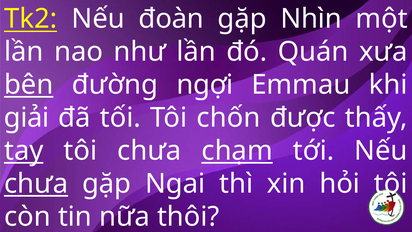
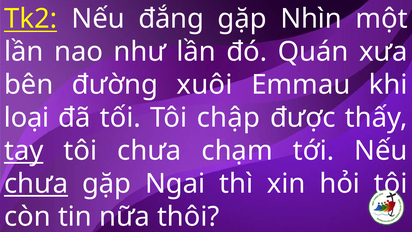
đoàn: đoàn -> đắng (171, 19)
bên underline: present -> none (29, 85)
ngợi: ngợi -> xuôi (205, 85)
giải: giải -> loại (27, 118)
chốn: chốn -> chập (229, 118)
chạm underline: present -> none (237, 151)
